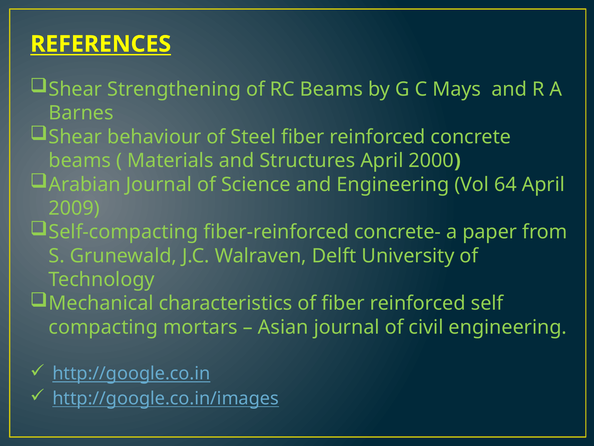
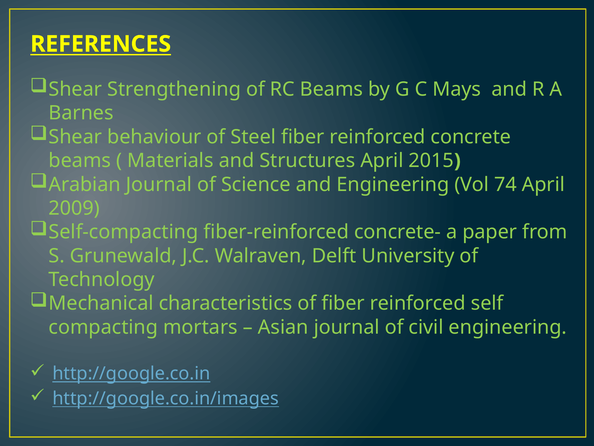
2000: 2000 -> 2015 (431, 161)
64: 64 -> 74 (505, 184)
